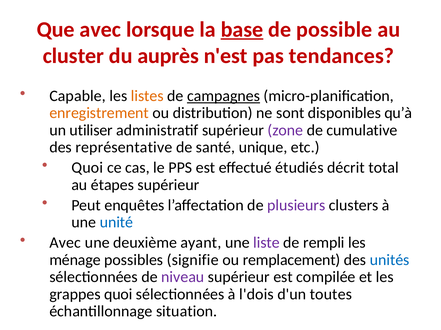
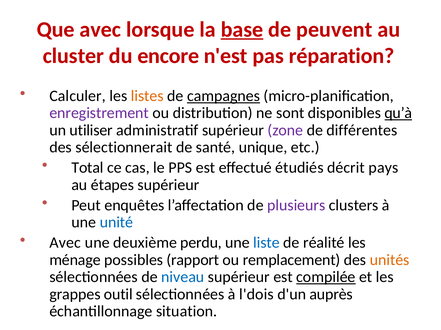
possible: possible -> peuvent (334, 29)
auprès: auprès -> encore (168, 56)
tendances: tendances -> réparation (342, 56)
Capable: Capable -> Calculer (78, 96)
enregistrement colour: orange -> purple (99, 113)
qu’à underline: none -> present (398, 113)
cumulative: cumulative -> différentes (362, 131)
représentative: représentative -> sélectionnerait (124, 148)
Quoi: Quoi -> Total (87, 168)
total: total -> pays (383, 168)
ayant: ayant -> perdu (201, 243)
liste colour: purple -> blue (267, 243)
rempli: rempli -> réalité (324, 243)
signifie: signifie -> rapport (193, 260)
unités colour: blue -> orange (390, 260)
niveau colour: purple -> blue (183, 278)
compilée underline: none -> present (326, 278)
grappes quoi: quoi -> outil (118, 295)
toutes: toutes -> auprès (331, 295)
